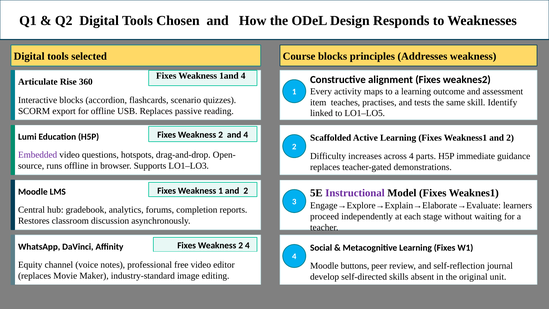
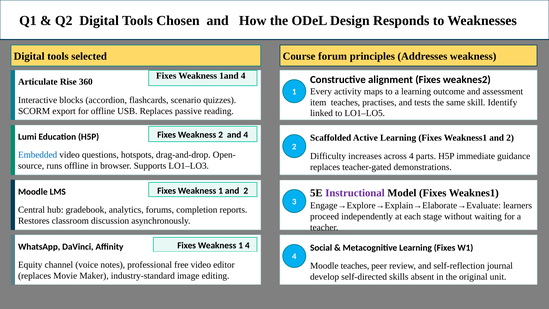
Course blocks: blocks -> forum (333, 56)
Embedded colour: purple -> blue (38, 155)
Affinity Fixes Weakness 2: 2 -> 1 (241, 245)
Moodle buttons: buttons -> teaches (355, 266)
